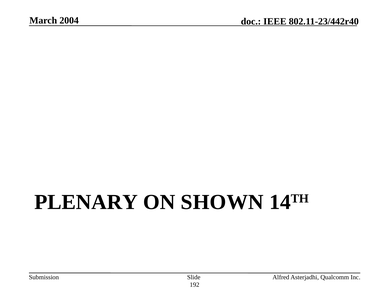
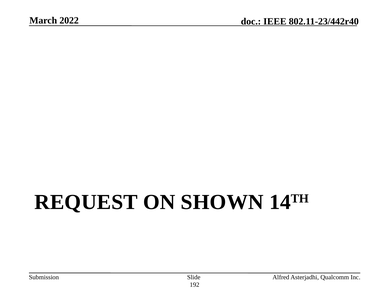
2004: 2004 -> 2022 (69, 20)
PLENARY: PLENARY -> REQUEST (86, 202)
